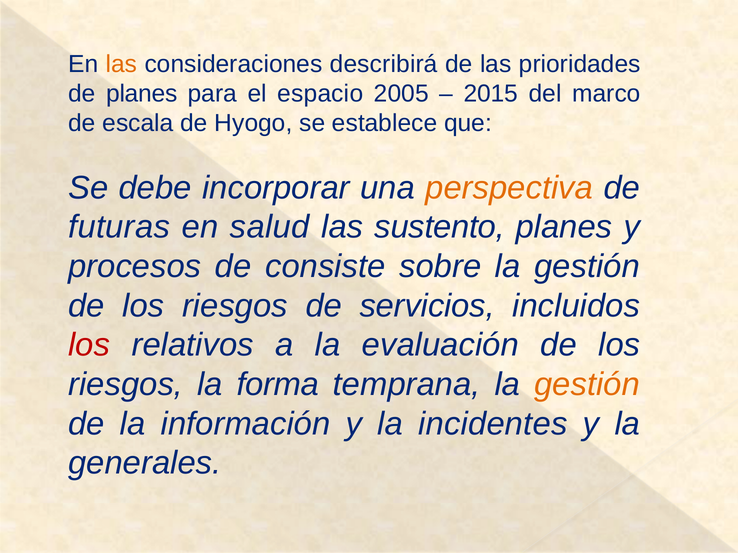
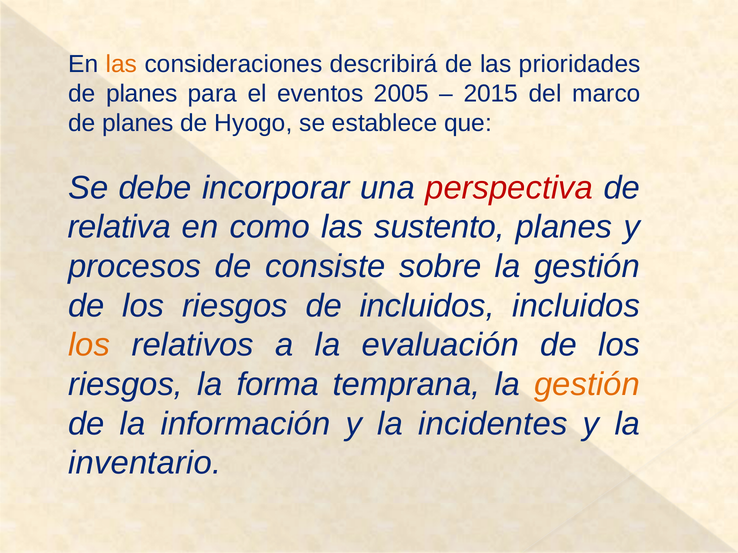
espacio: espacio -> eventos (320, 94)
escala: escala -> planes (138, 123)
perspectiva colour: orange -> red (509, 188)
futuras: futuras -> relativa (119, 227)
salud: salud -> como (270, 227)
de servicios: servicios -> incluidos (427, 306)
los colour: red -> orange (89, 345)
generales: generales -> inventario (145, 464)
